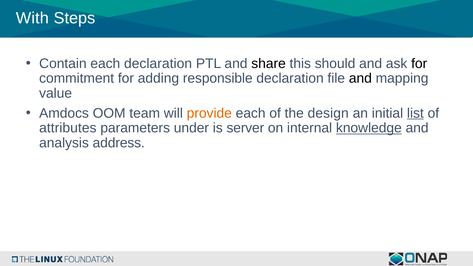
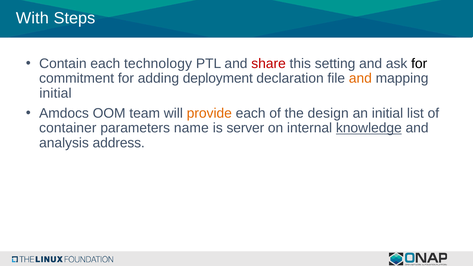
each declaration: declaration -> technology (158, 64)
share colour: black -> red (269, 64)
should: should -> setting (335, 64)
responsible: responsible -> deployment (218, 78)
and colour: black -> orange (360, 78)
value: value -> initial (55, 93)
list underline: present -> none (415, 113)
attributes: attributes -> container (68, 128)
under: under -> name (191, 128)
